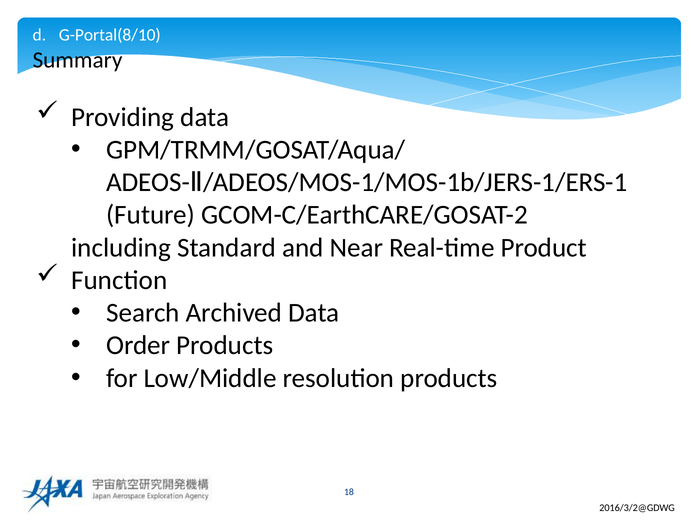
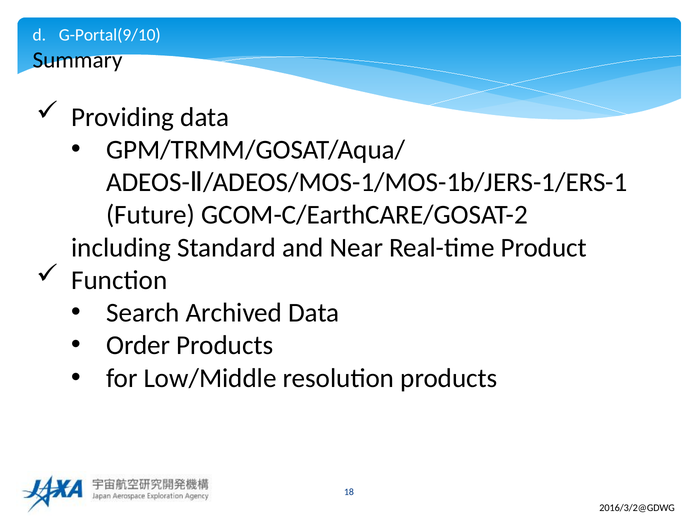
G-Portal(8/10: G-Portal(8/10 -> G-Portal(9/10 (110, 35)
